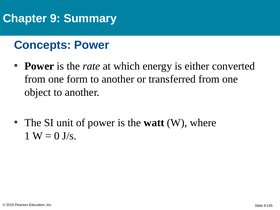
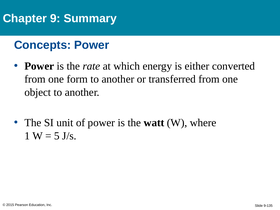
0: 0 -> 5 (57, 136)
